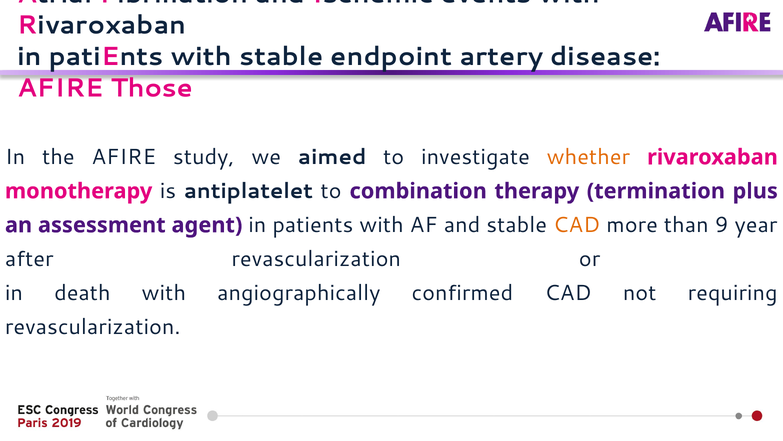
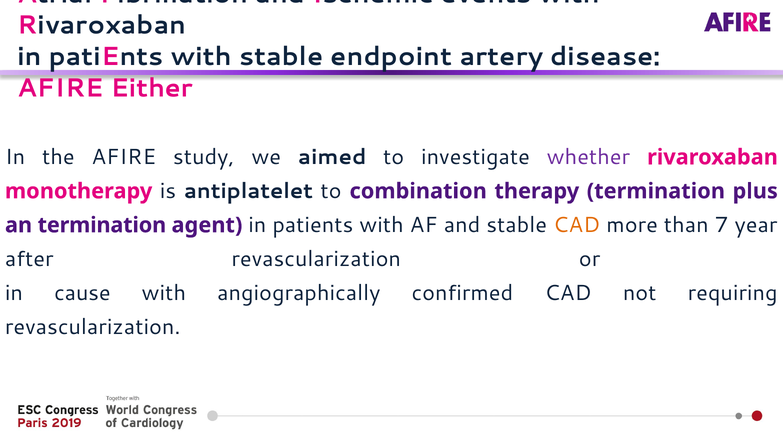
Those: Those -> Either (152, 88)
whether colour: orange -> purple (588, 157)
an assessment: assessment -> termination (102, 225)
9: 9 -> 7 (722, 225)
death: death -> cause (82, 293)
